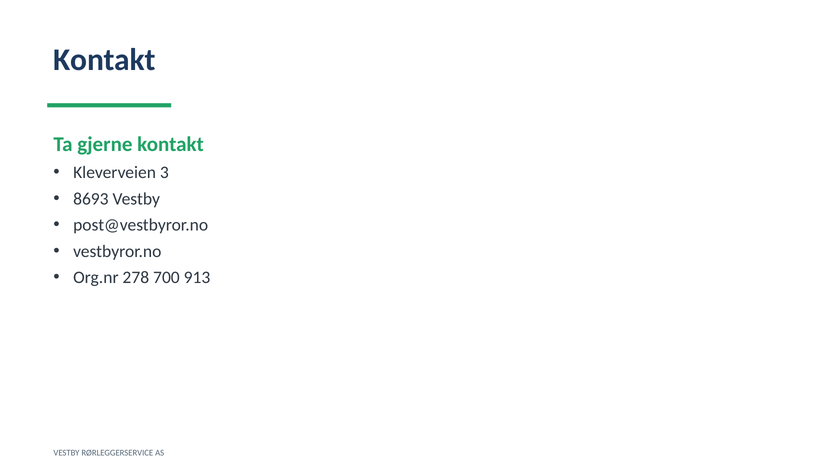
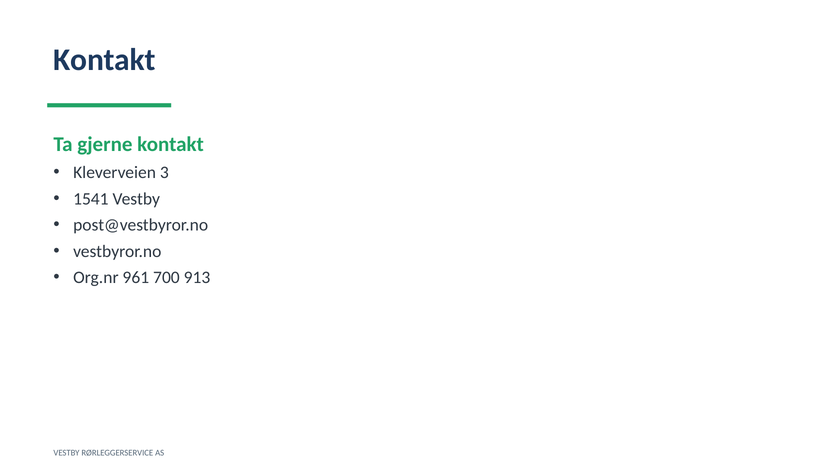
8693: 8693 -> 1541 (91, 199)
278: 278 -> 961 (136, 278)
